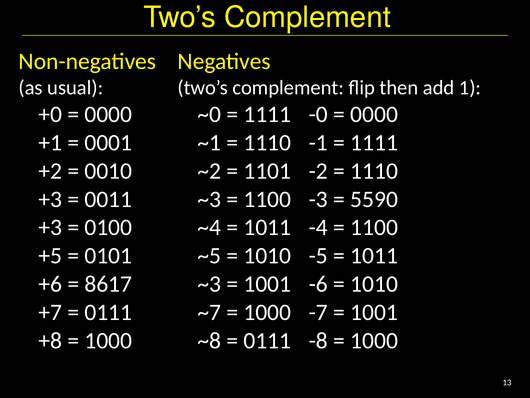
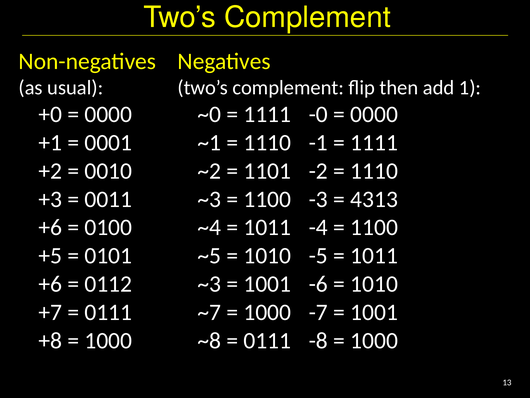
5590: 5590 -> 4313 (374, 199)
+3: +3 -> +6 (50, 227)
8617: 8617 -> 0112 (108, 284)
